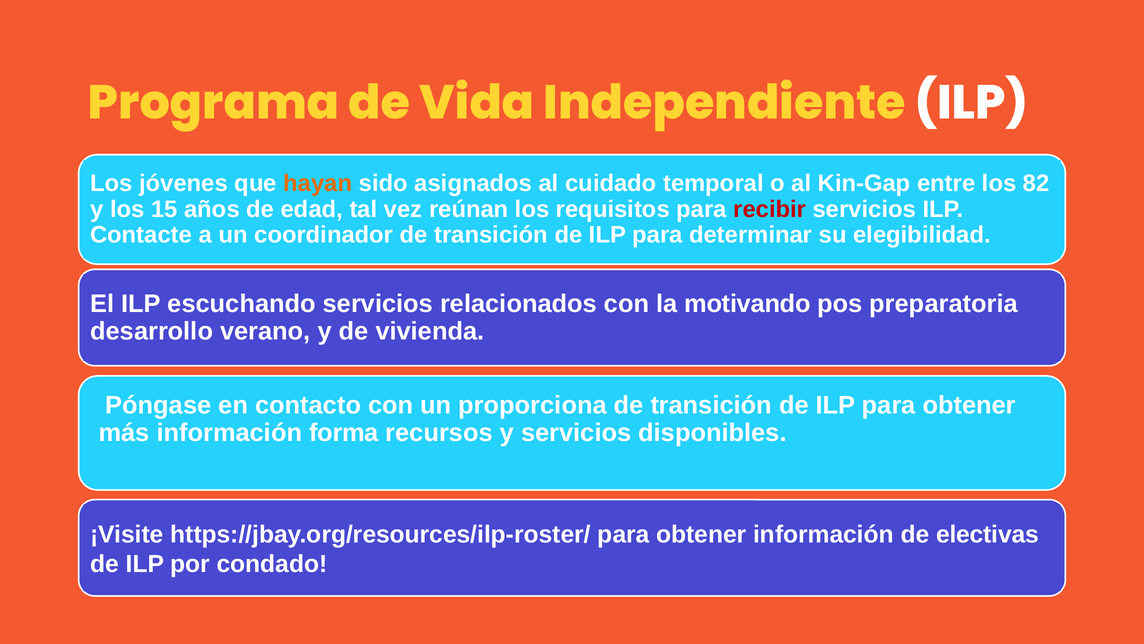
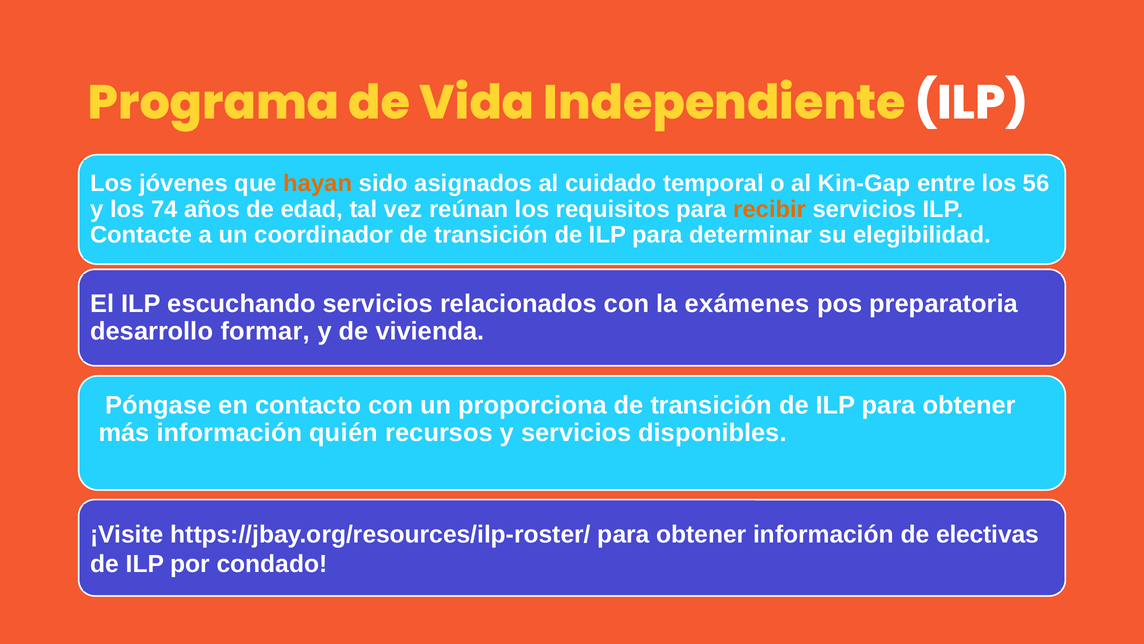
82: 82 -> 56 (1036, 183)
15: 15 -> 74 (164, 209)
recibir colour: red -> orange (770, 209)
motivando: motivando -> exámenes (747, 303)
verano: verano -> formar (265, 331)
forma: forma -> quién (344, 433)
